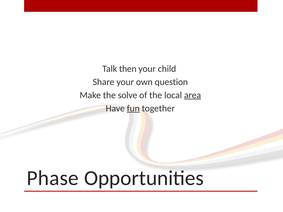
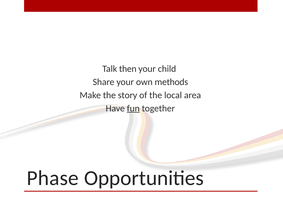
question: question -> methods (171, 82)
solve: solve -> story (128, 95)
area underline: present -> none (193, 95)
